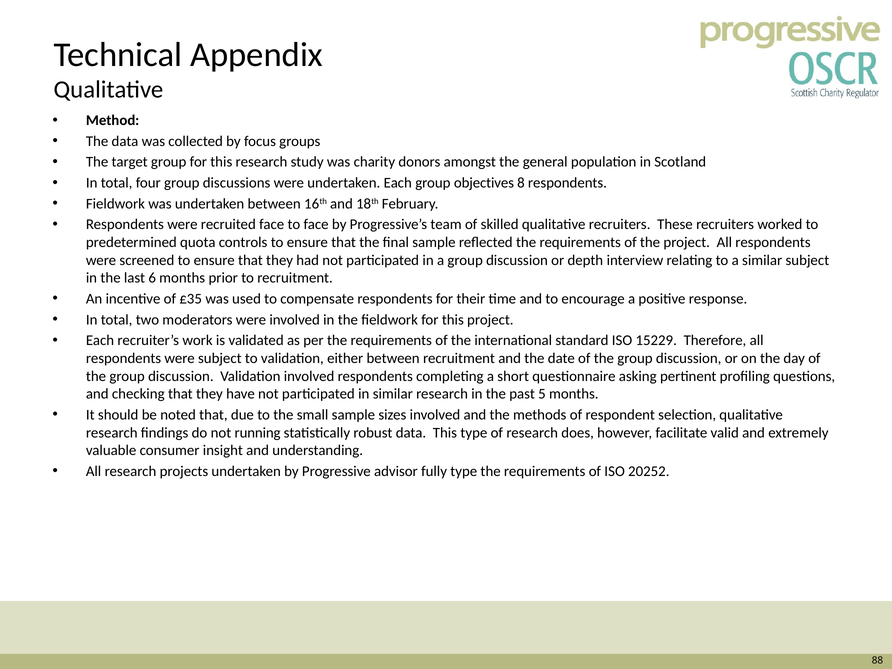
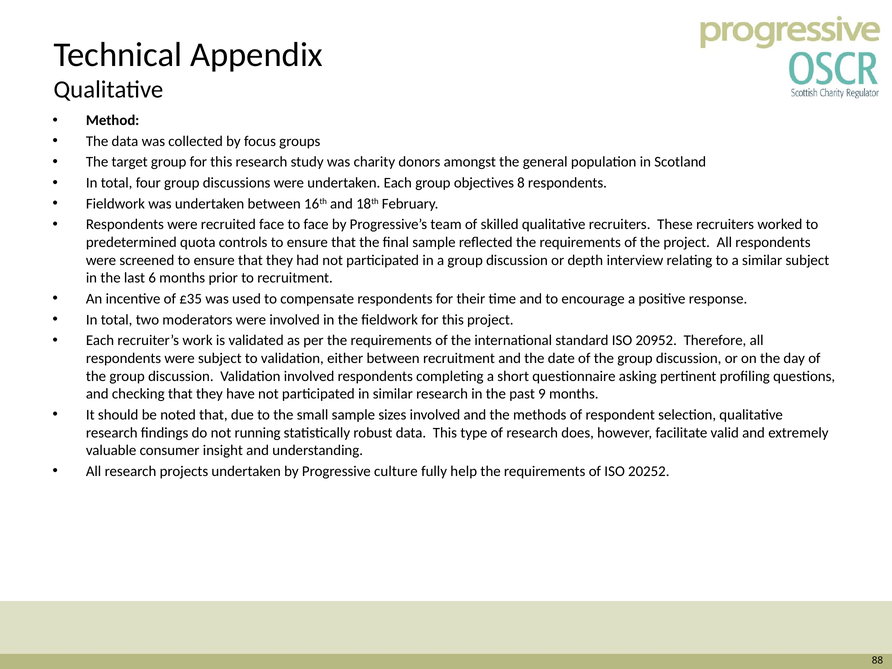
15229: 15229 -> 20952 (656, 341)
5: 5 -> 9 (542, 394)
advisor: advisor -> culture (396, 471)
fully type: type -> help (464, 471)
